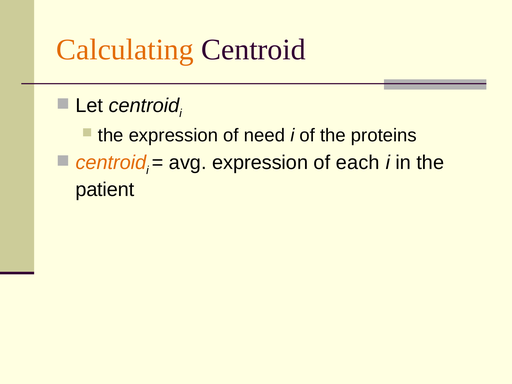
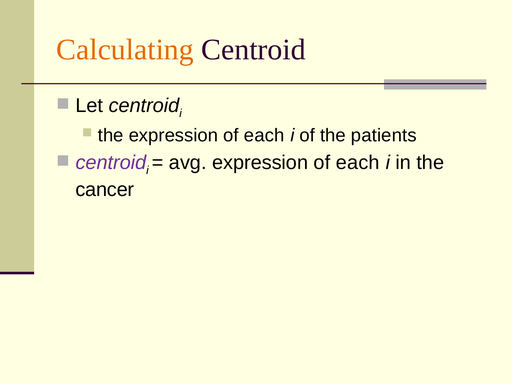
the expression of need: need -> each (264, 135)
proteins: proteins -> patients (384, 135)
centroid colour: orange -> purple (111, 163)
patient: patient -> cancer (105, 190)
